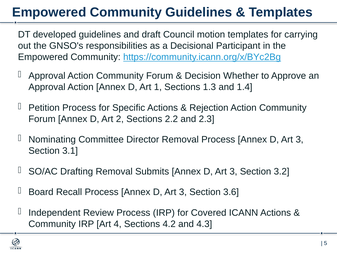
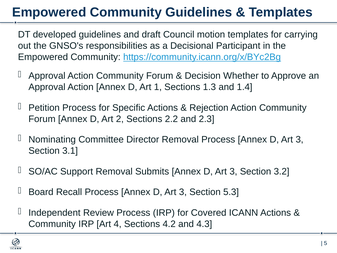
Drafting: Drafting -> Support (77, 171)
3.6: 3.6 -> 5.3 (231, 192)
